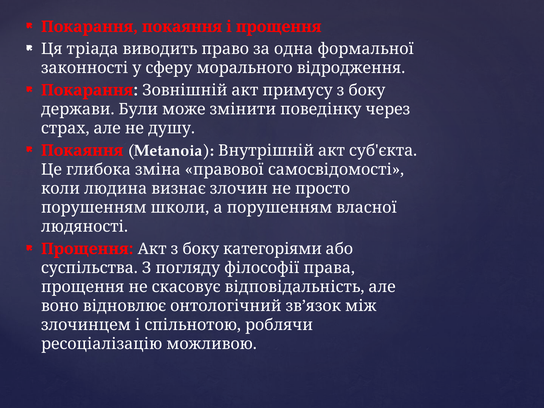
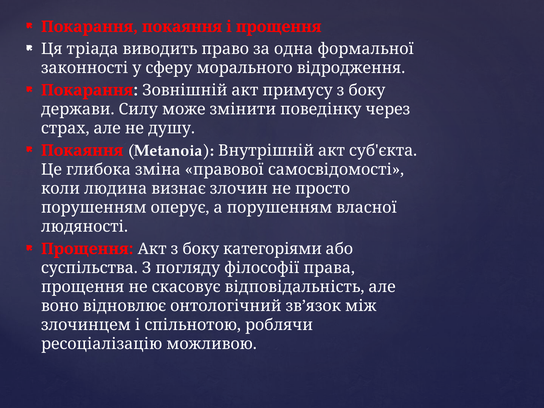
Були: Були -> Силу (138, 109)
школи: школи -> оперує (180, 208)
